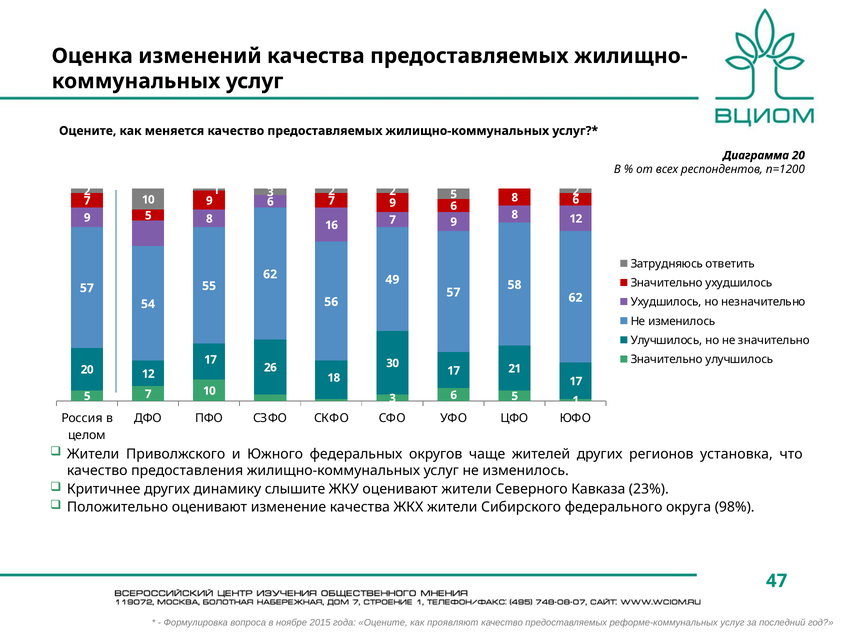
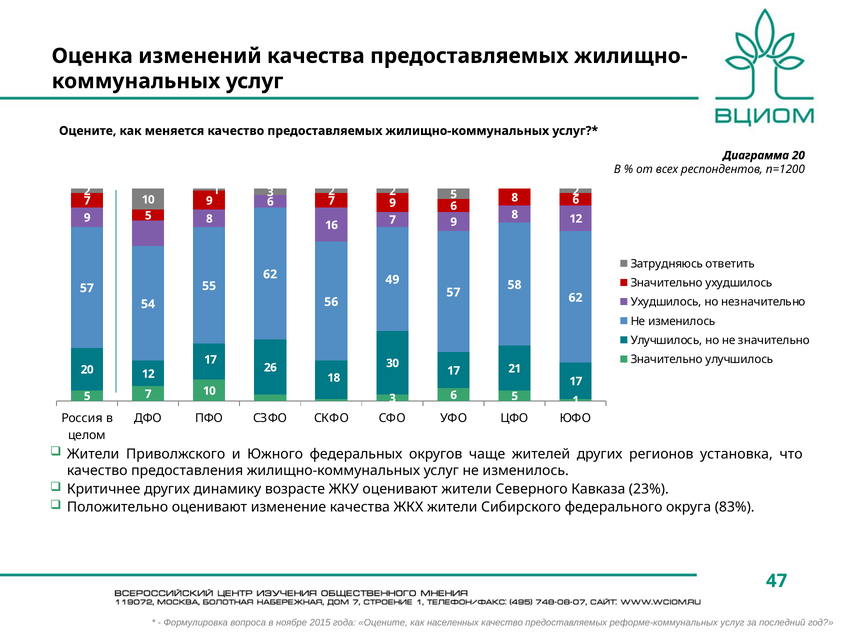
слышите: слышите -> возрасте (295, 489)
98%: 98% -> 83% (735, 508)
проявляют: проявляют -> населенных (453, 623)
